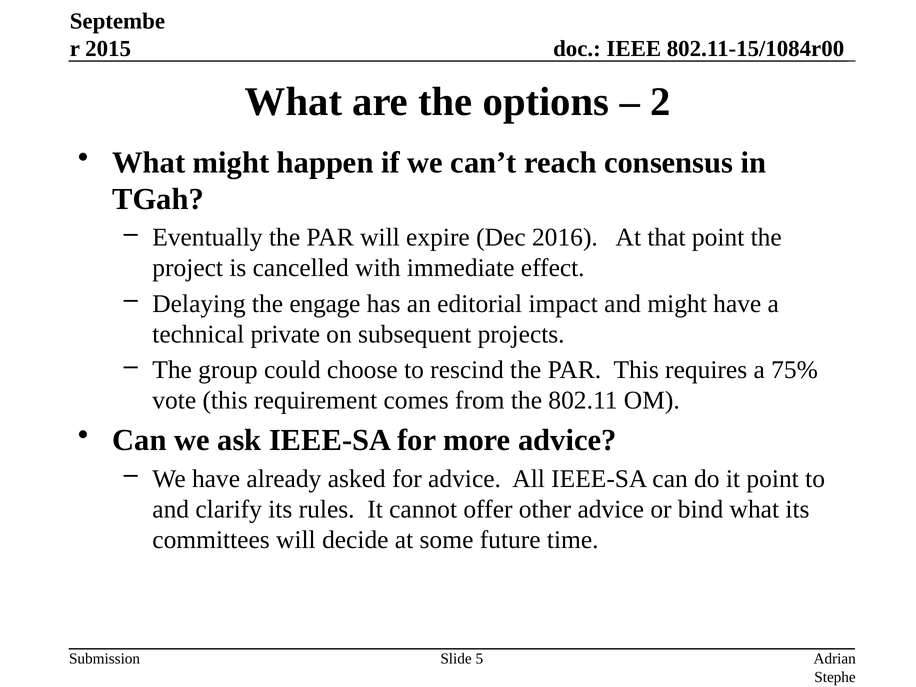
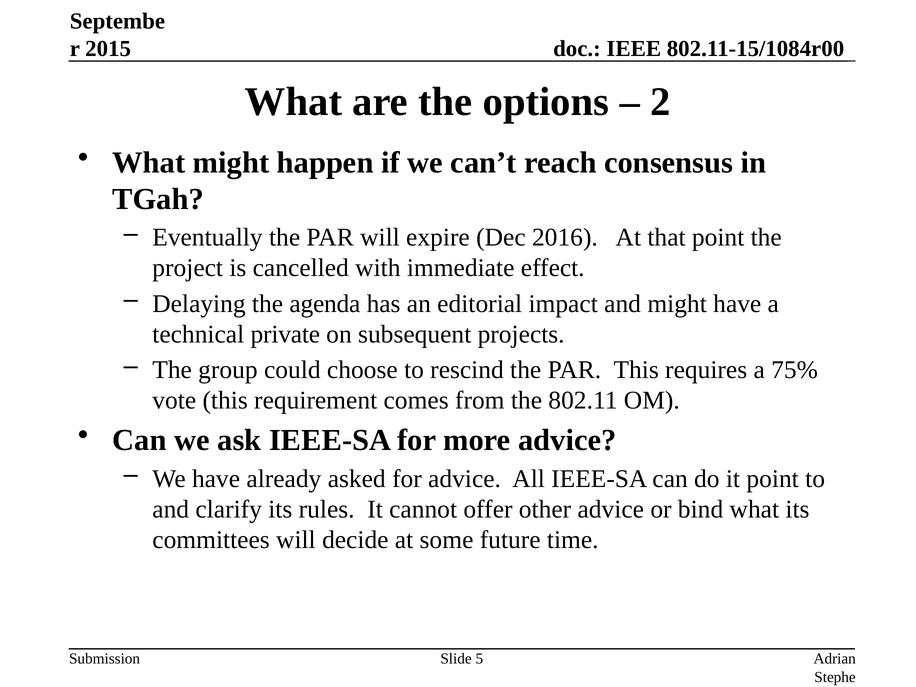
engage: engage -> agenda (325, 304)
